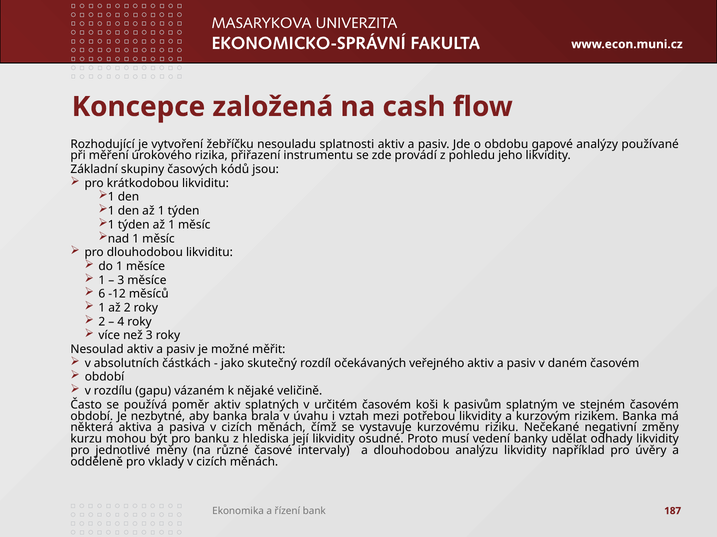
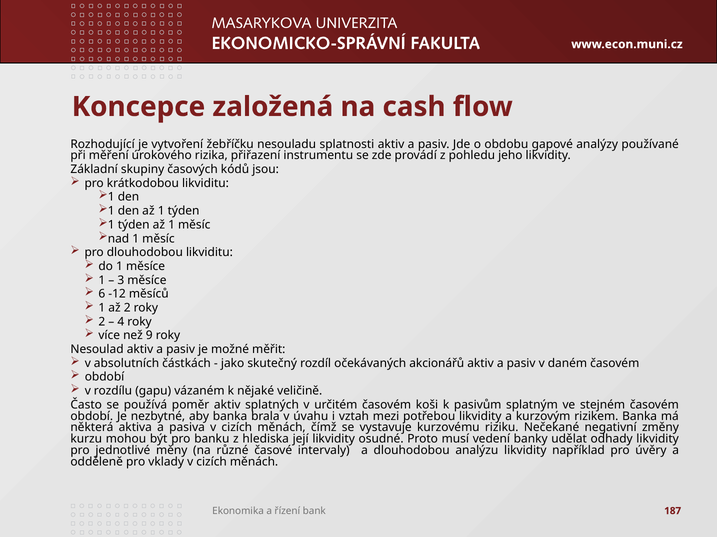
než 3: 3 -> 9 (149, 336)
veřejného: veřejného -> akcionářů (437, 364)
